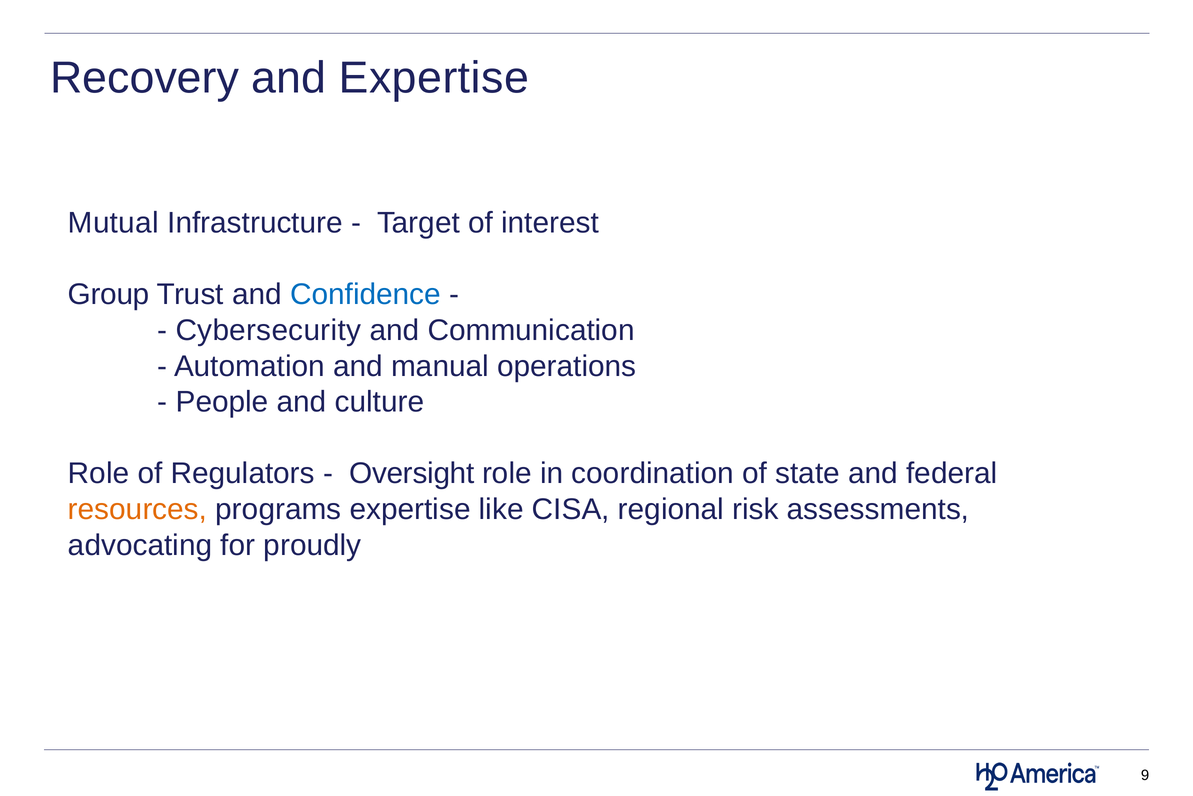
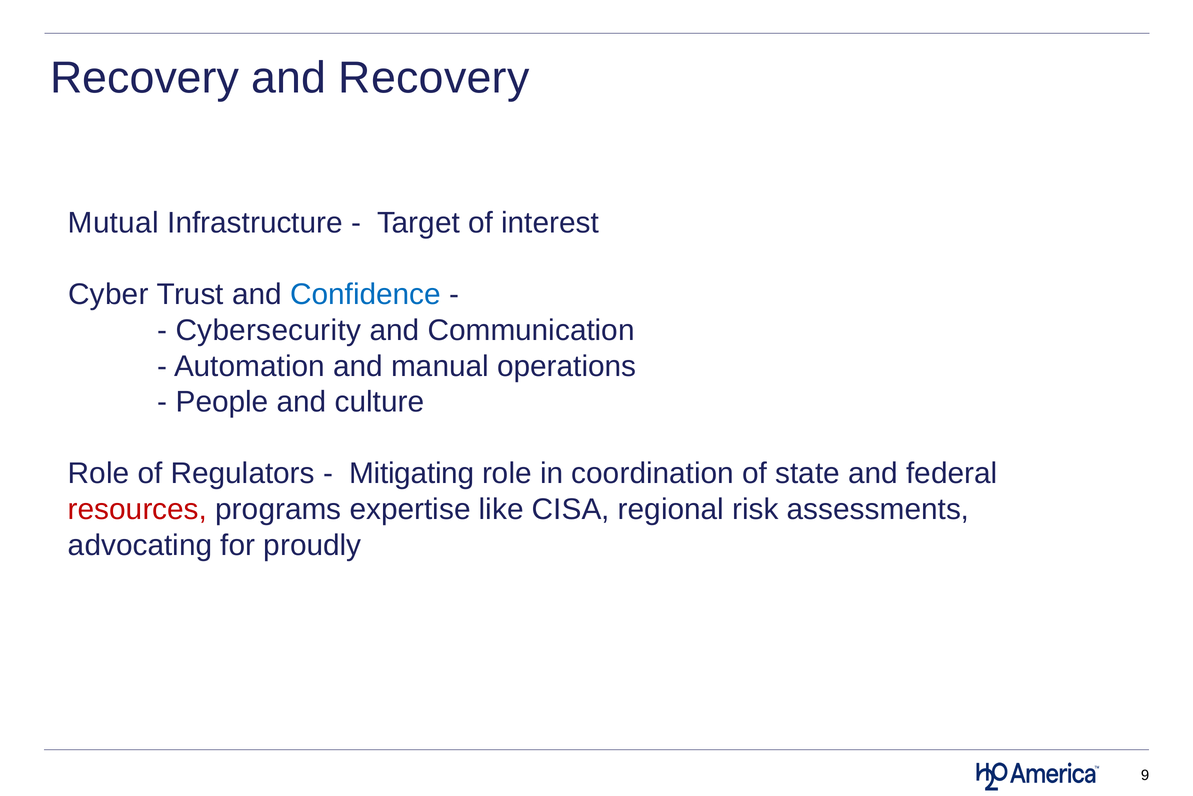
and Expertise: Expertise -> Recovery (434, 78)
Group: Group -> Cyber (108, 294)
Oversight: Oversight -> Mitigating (412, 473)
resources colour: orange -> red (138, 509)
